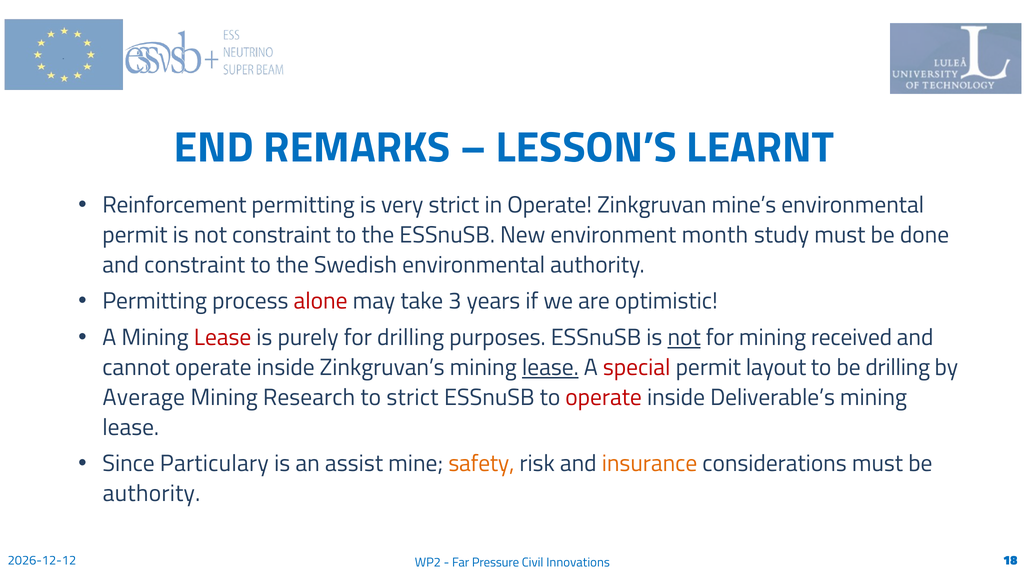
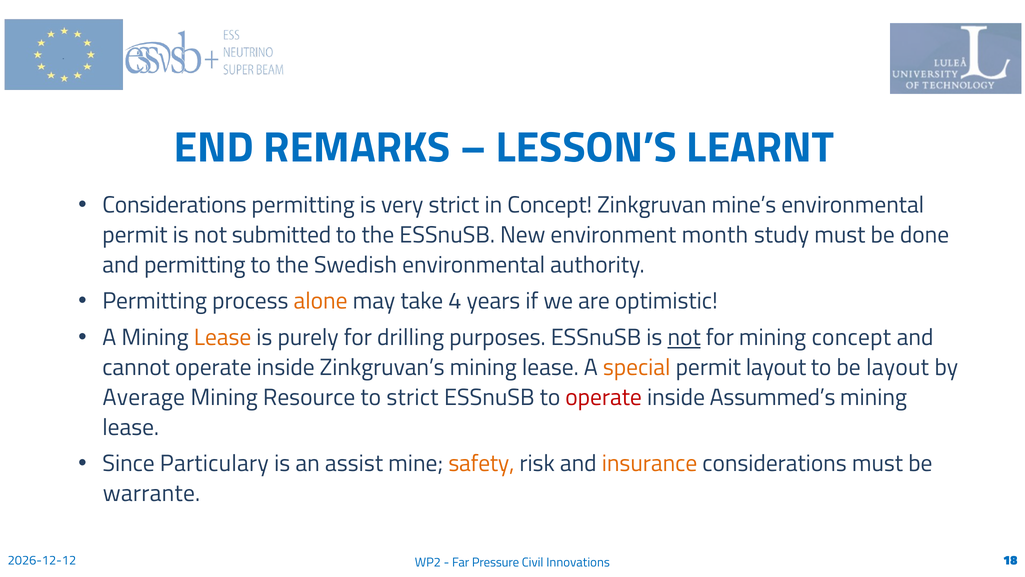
Reinforcement: Reinforcement -> Considerations (174, 205)
in Operate: Operate -> Concept (550, 205)
not constraint: constraint -> submitted (281, 235)
and constraint: constraint -> permitting (195, 265)
alone colour: red -> orange (321, 301)
3: 3 -> 4 (455, 301)
Lease colour: red -> orange (223, 337)
mining received: received -> concept (851, 337)
lease underline: present -> none (550, 367)
special colour: red -> orange (637, 367)
be drilling: drilling -> layout (898, 367)
Research: Research -> Resource (309, 397)
Deliverable’s: Deliverable’s -> Assummed’s (773, 397)
authority: authority -> warrante (152, 493)
